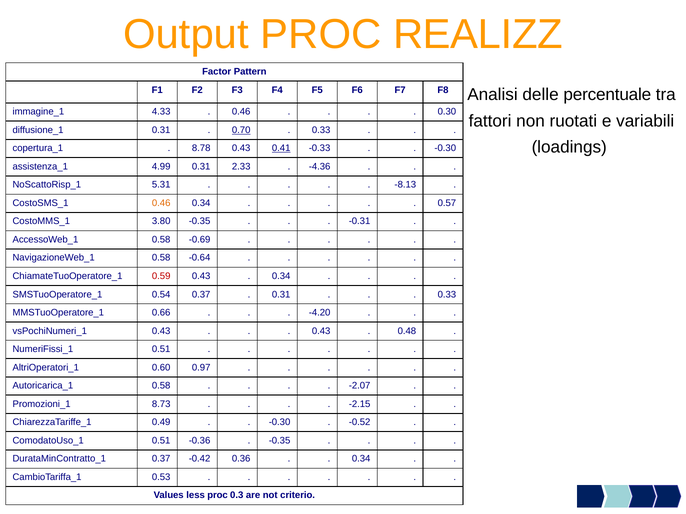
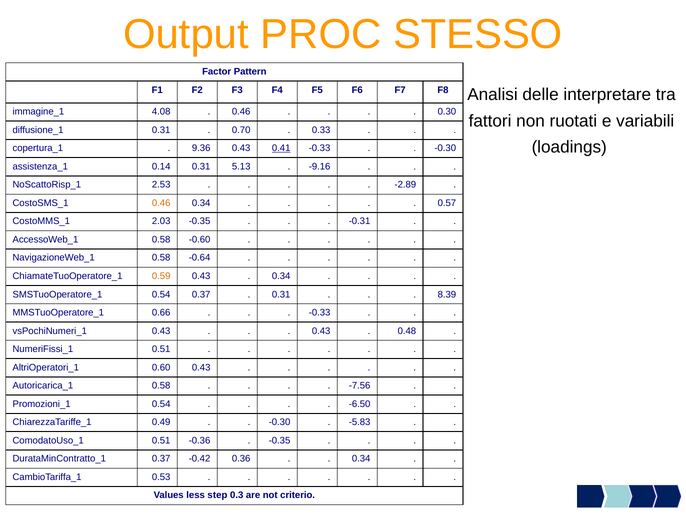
REALIZZ: REALIZZ -> STESSO (478, 34)
percentuale: percentuale -> interpretare (607, 95)
4.33: 4.33 -> 4.08 (161, 112)
0.70 underline: present -> none (241, 130)
8.78: 8.78 -> 9.36 (201, 148)
4.99: 4.99 -> 0.14 (161, 167)
2.33: 2.33 -> 5.13 (241, 167)
-4.36: -4.36 -> -9.16 (320, 167)
5.31: 5.31 -> 2.53 (161, 185)
-8.13: -8.13 -> -2.89 (405, 185)
3.80: 3.80 -> 2.03 (161, 222)
-0.69: -0.69 -> -0.60 (200, 240)
0.59 colour: red -> orange (161, 276)
0.33: 0.33 -> 8.39 (447, 295)
-4.20: -4.20 -> -0.33 (320, 313)
0.60 0.97: 0.97 -> 0.43 (201, 368)
-2.07: -2.07 -> -7.56 (360, 386)
8.73: 8.73 -> 0.54 (161, 404)
-2.15: -2.15 -> -6.50 (360, 404)
-0.52: -0.52 -> -5.83 (360, 423)
less proc: proc -> step (217, 496)
